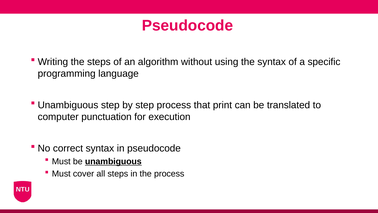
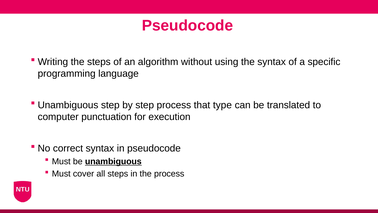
print: print -> type (222, 105)
